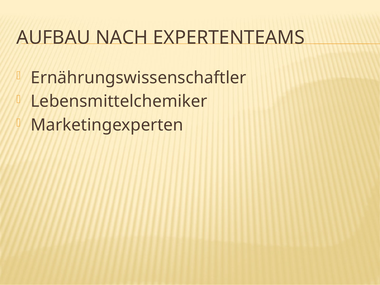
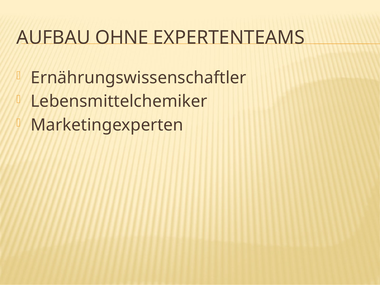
NACH: NACH -> OHNE (122, 38)
